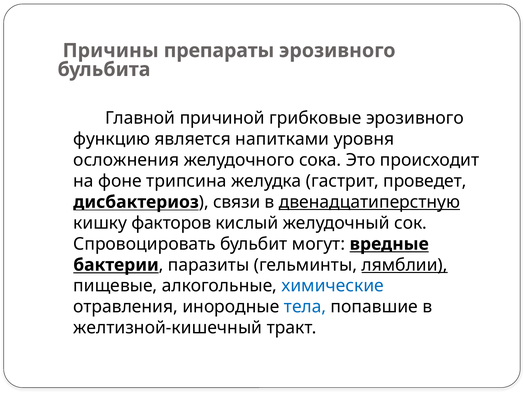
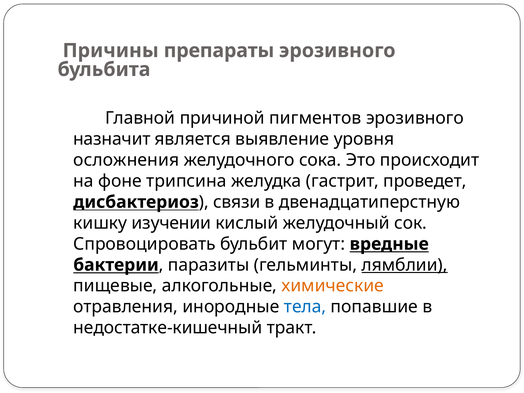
грибковые: грибковые -> пигментов (315, 118)
функцию: функцию -> назначит (112, 139)
напитками: напитками -> выявление (282, 139)
двенадцатиперстную underline: present -> none (369, 202)
факторов: факторов -> изучении (171, 223)
химические colour: blue -> orange (333, 286)
желтизной-кишечный: желтизной-кишечный -> недостатке-кишечный (168, 328)
